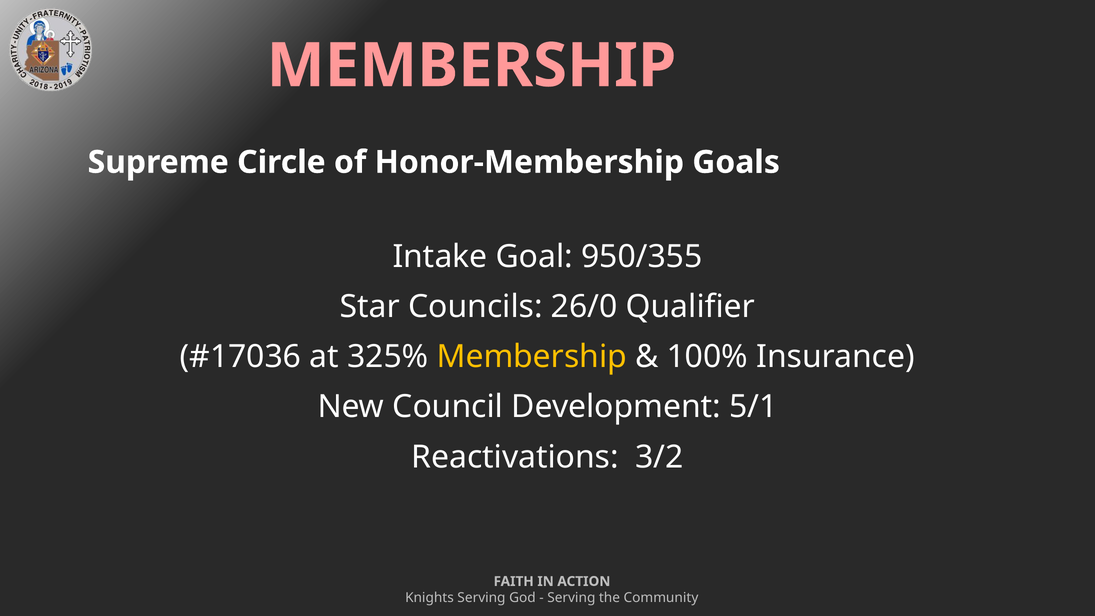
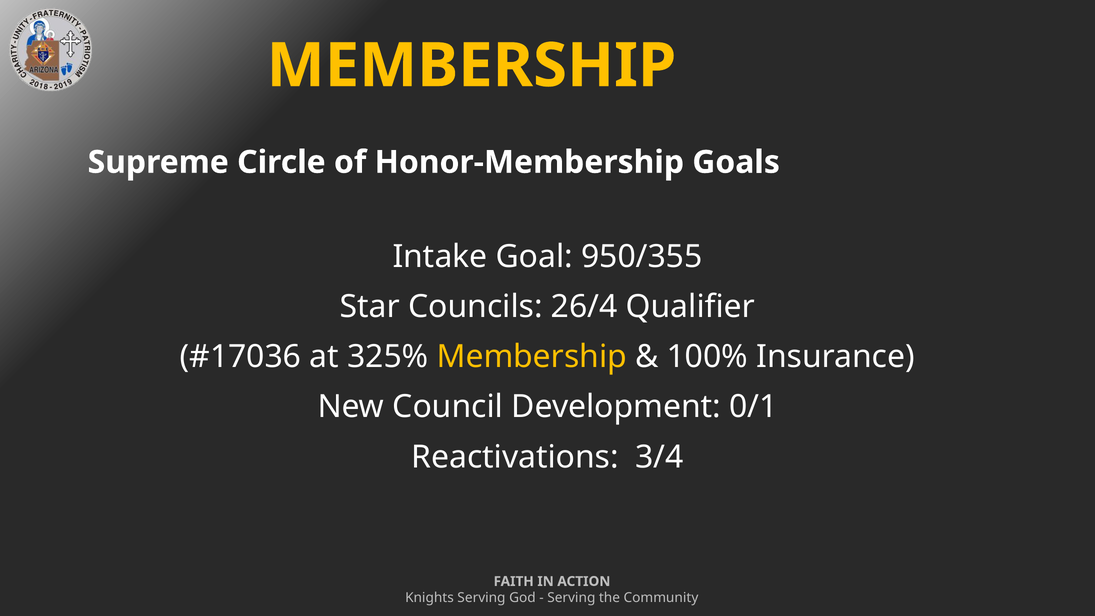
MEMBERSHIP colour: pink -> yellow (471, 66)
26/0: 26/0 -> 26/4 (584, 307)
5/1: 5/1 -> 0/1 (753, 407)
3/2: 3/2 -> 3/4 (659, 457)
